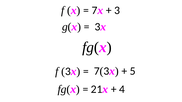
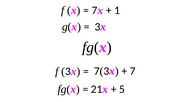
3: 3 -> 1 (117, 10)
5: 5 -> 7 (133, 71)
4: 4 -> 5 (122, 90)
